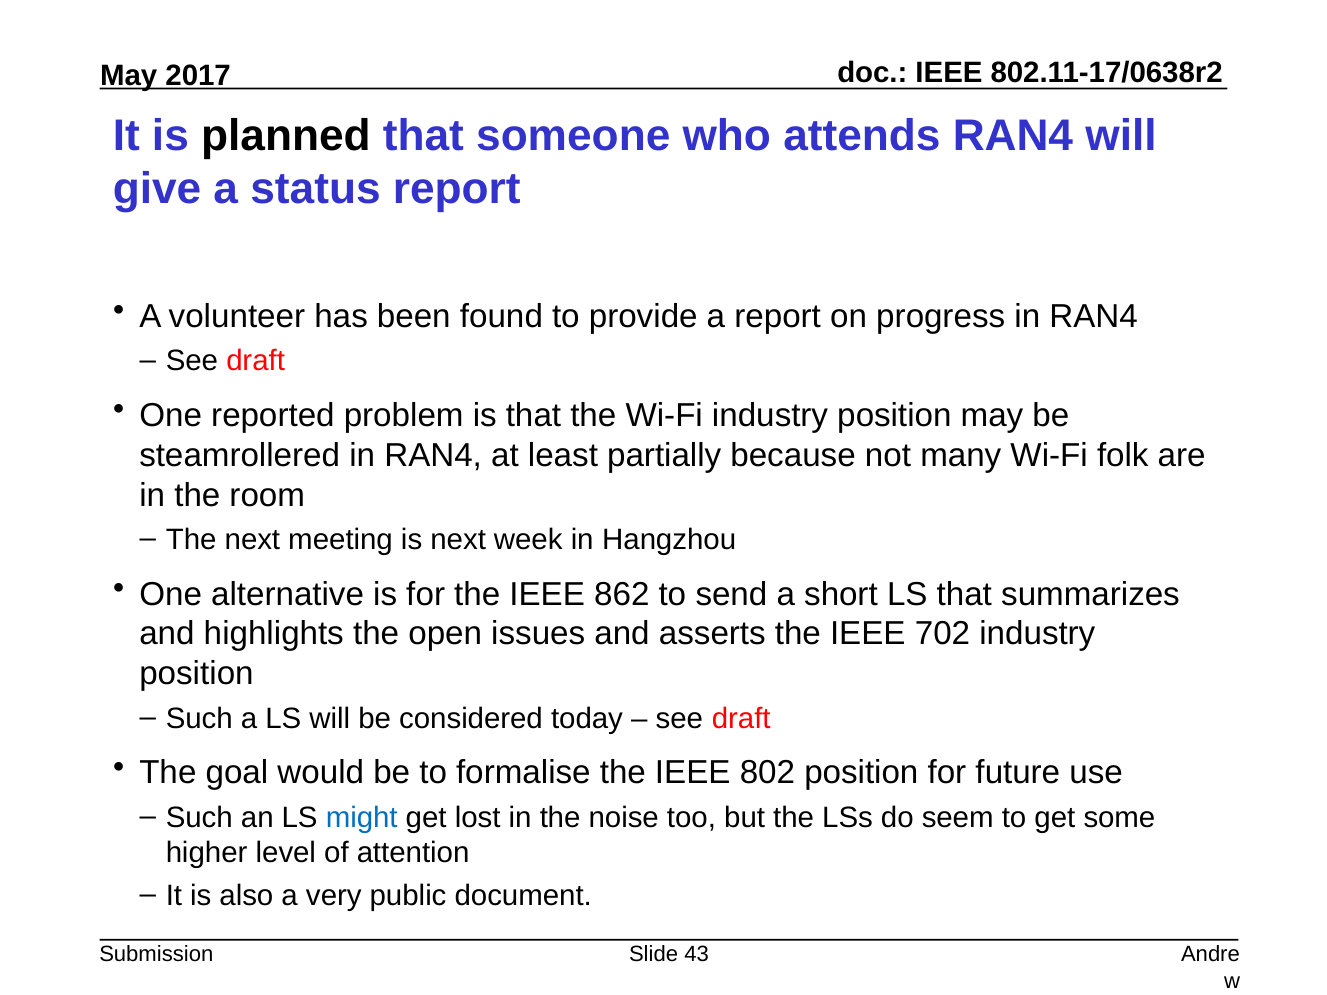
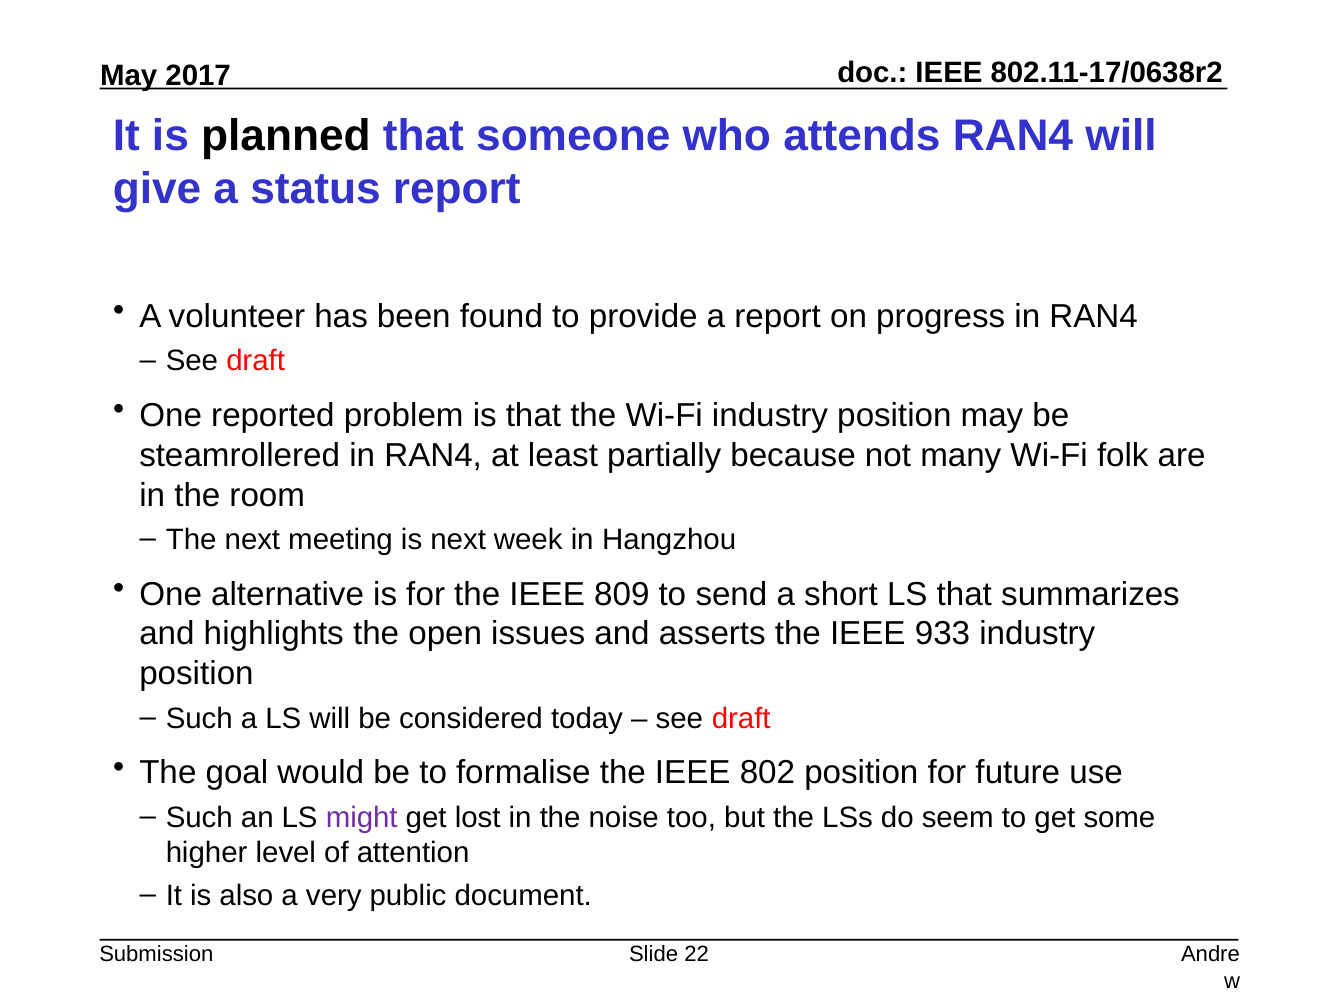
862: 862 -> 809 (622, 594)
702: 702 -> 933 (942, 634)
might colour: blue -> purple (362, 818)
43: 43 -> 22 (697, 955)
